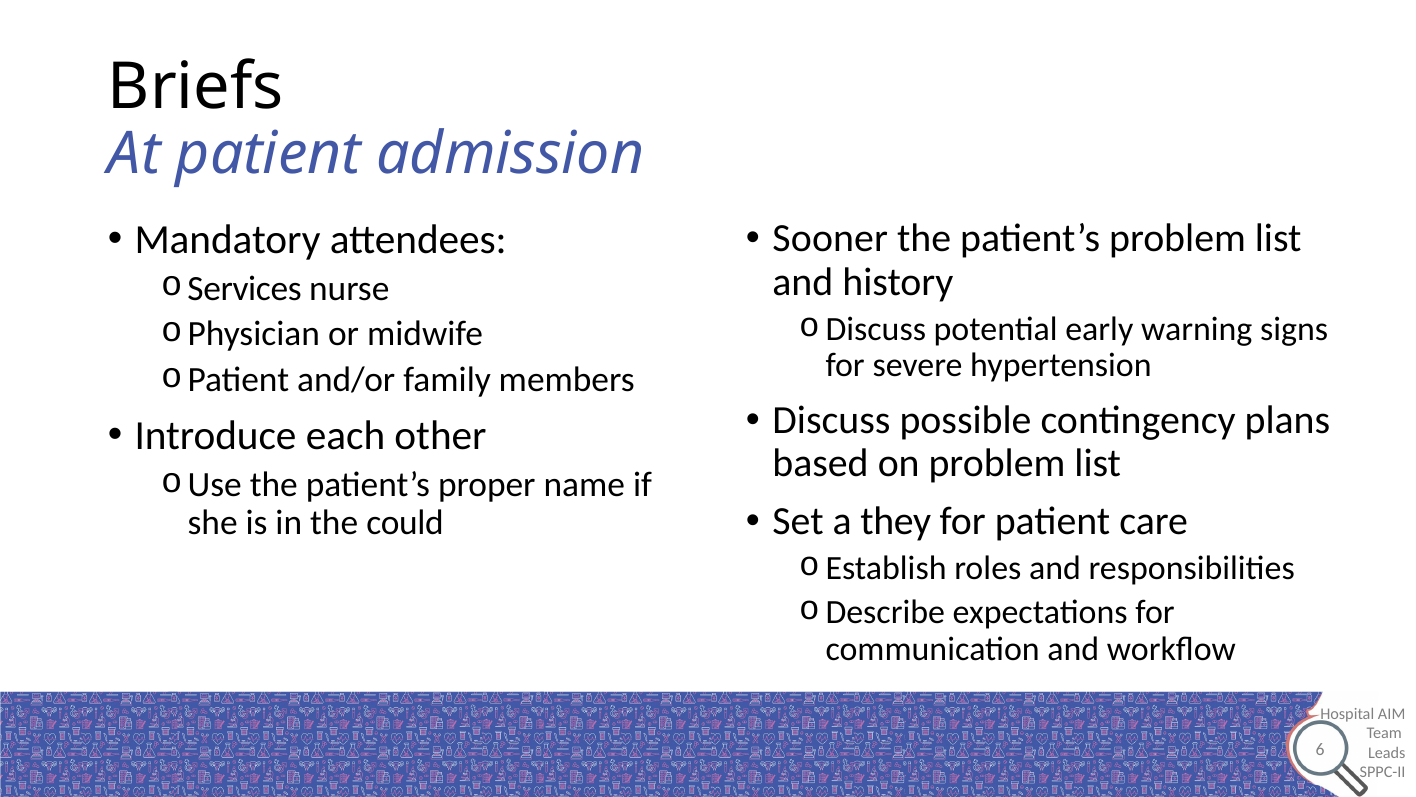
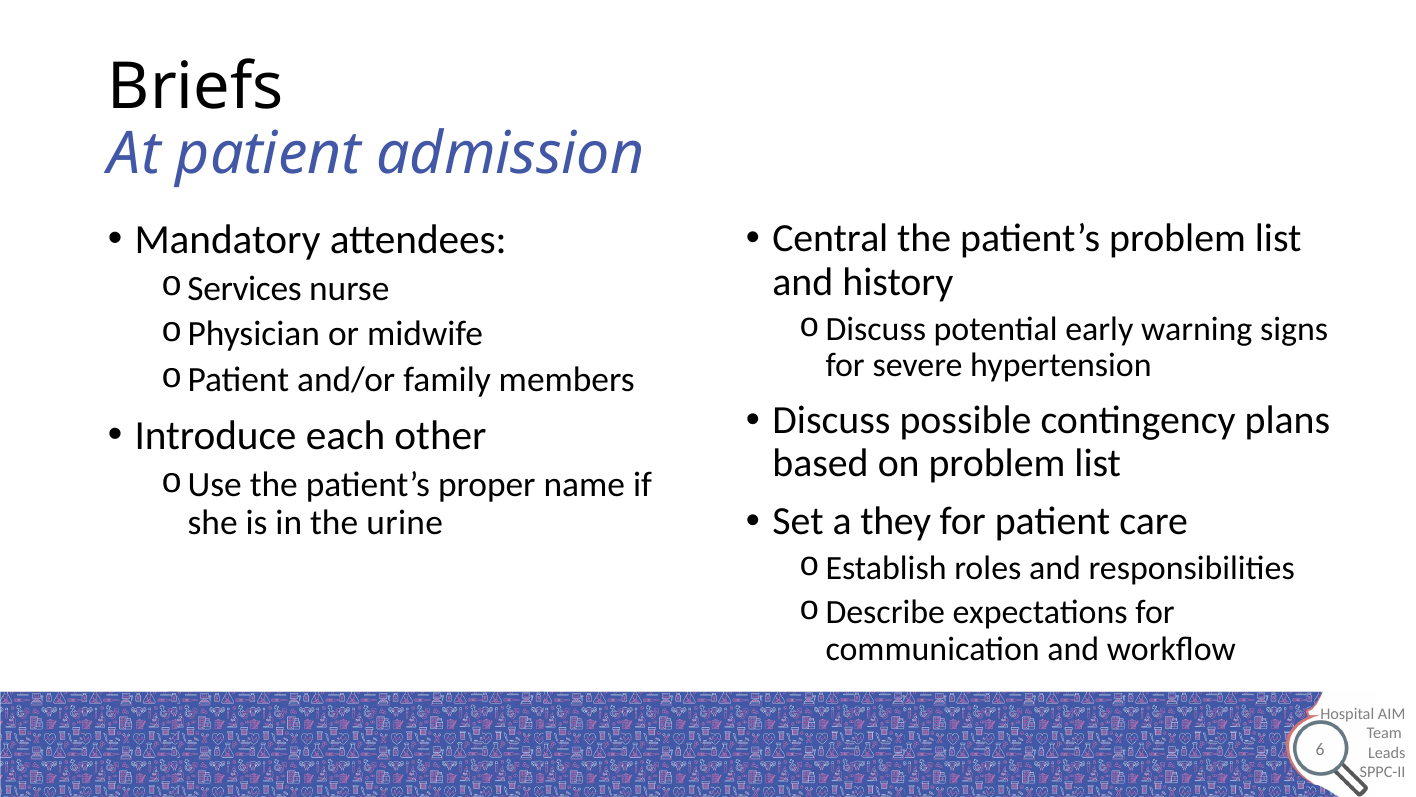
Sooner: Sooner -> Central (830, 239)
could: could -> urine (405, 523)
